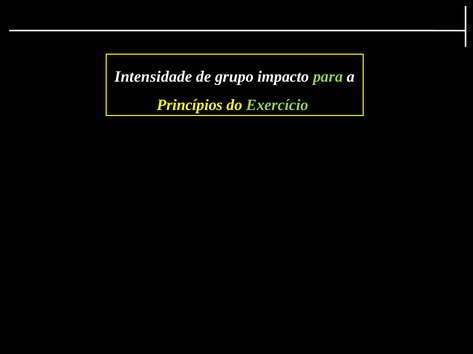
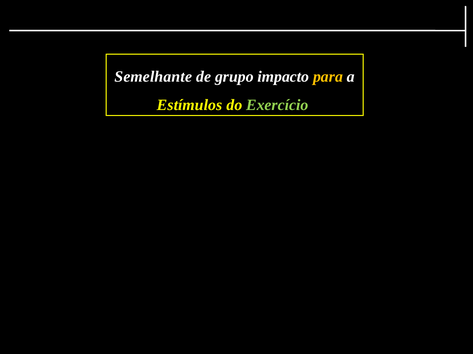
Intensidade: Intensidade -> Semelhante (153, 77)
para colour: light green -> yellow (328, 77)
Princípios: Princípios -> Estímulos (190, 105)
